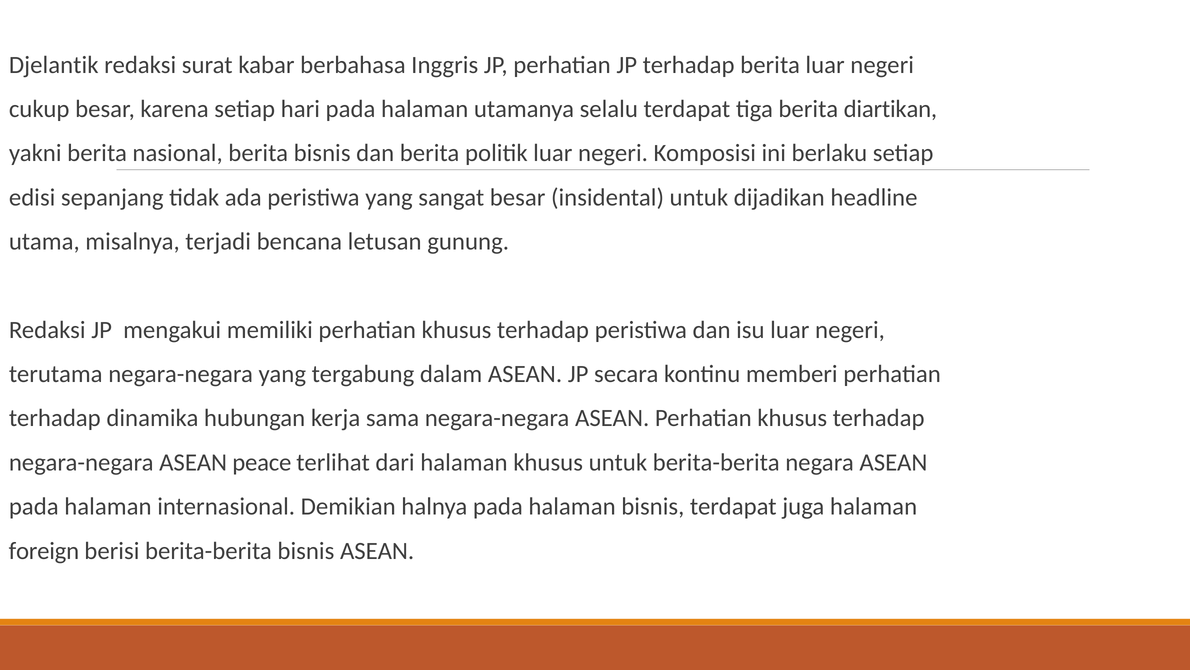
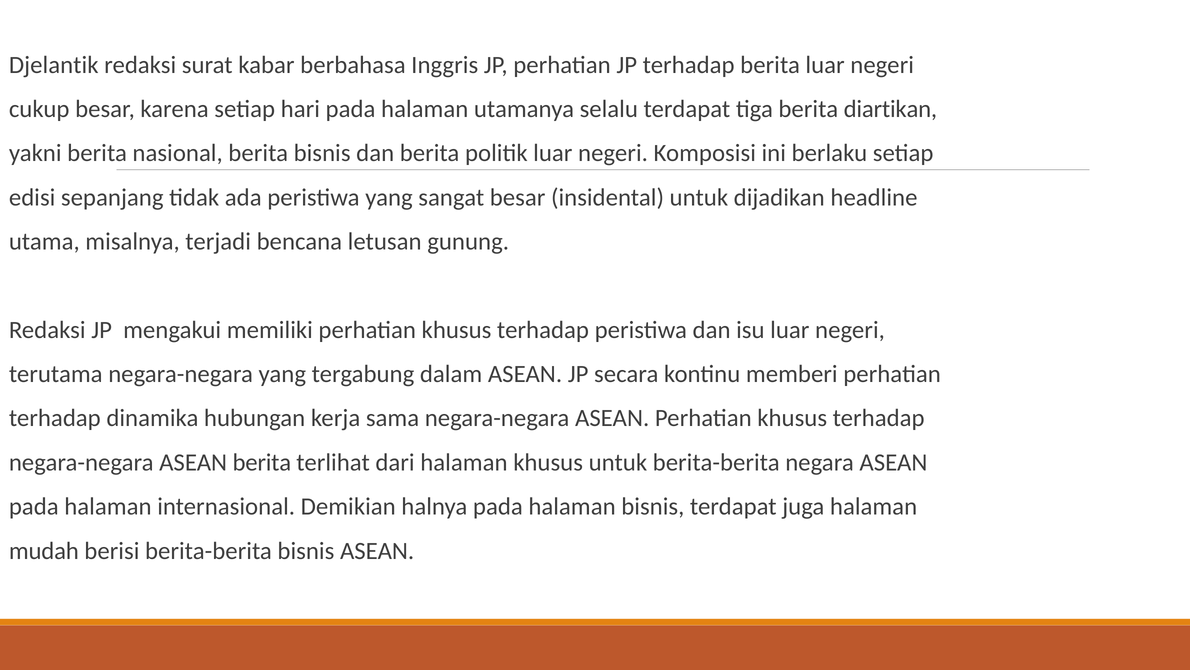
ASEAN peace: peace -> berita (262, 462)
foreign: foreign -> mudah (44, 550)
